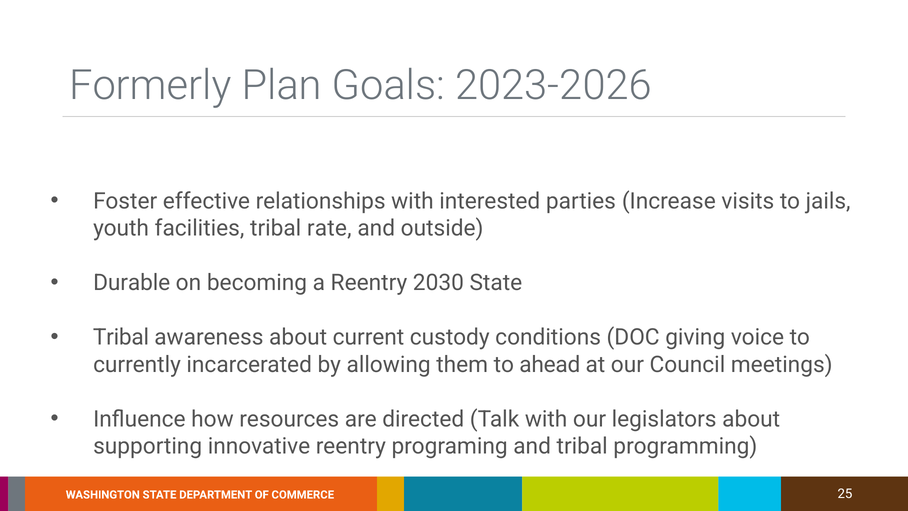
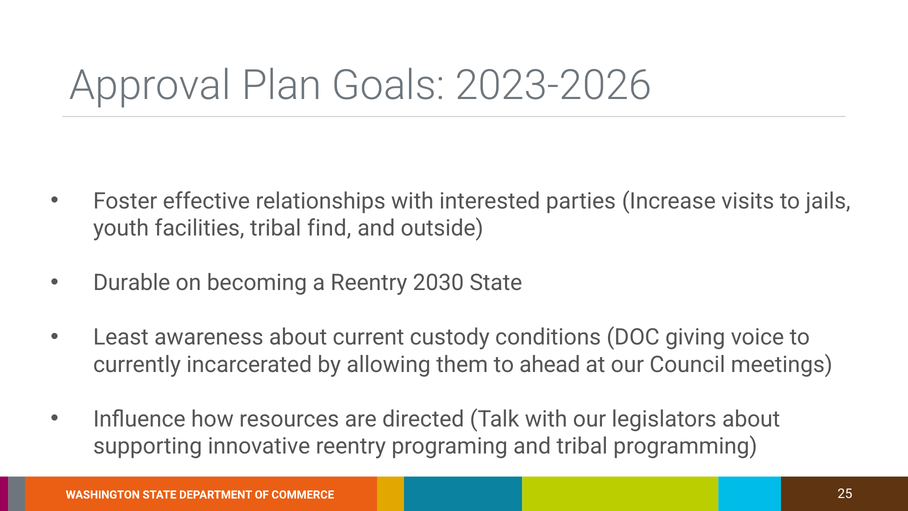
Formerly: Formerly -> Approval (150, 86)
rate: rate -> find (329, 228)
Tribal: Tribal -> Least (121, 337)
